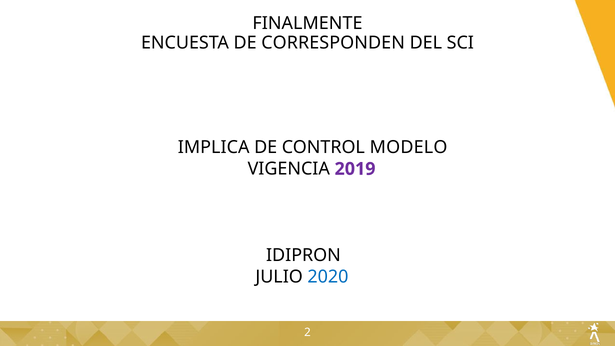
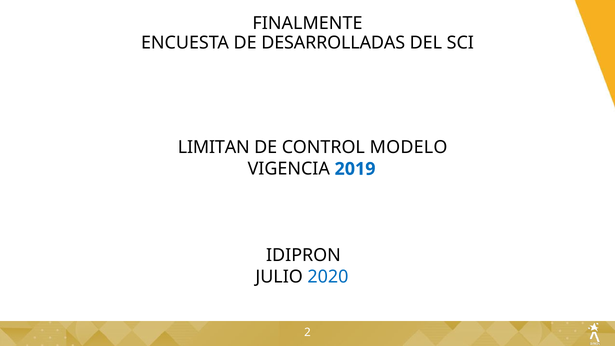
CORRESPONDEN: CORRESPONDEN -> DESARROLLADAS (333, 43)
IMPLICA: IMPLICA -> LIMITAN (214, 147)
2019 colour: purple -> blue (355, 169)
